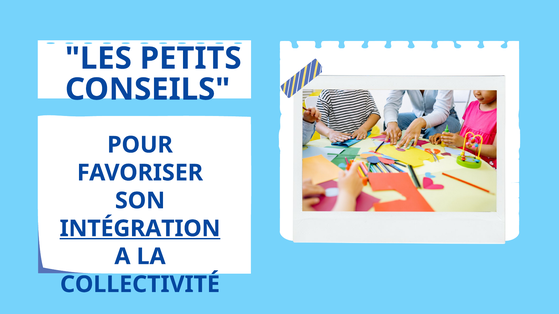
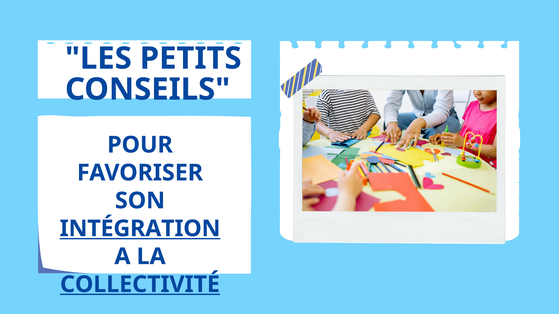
COLLECTIVITÉ underline: none -> present (140, 285)
